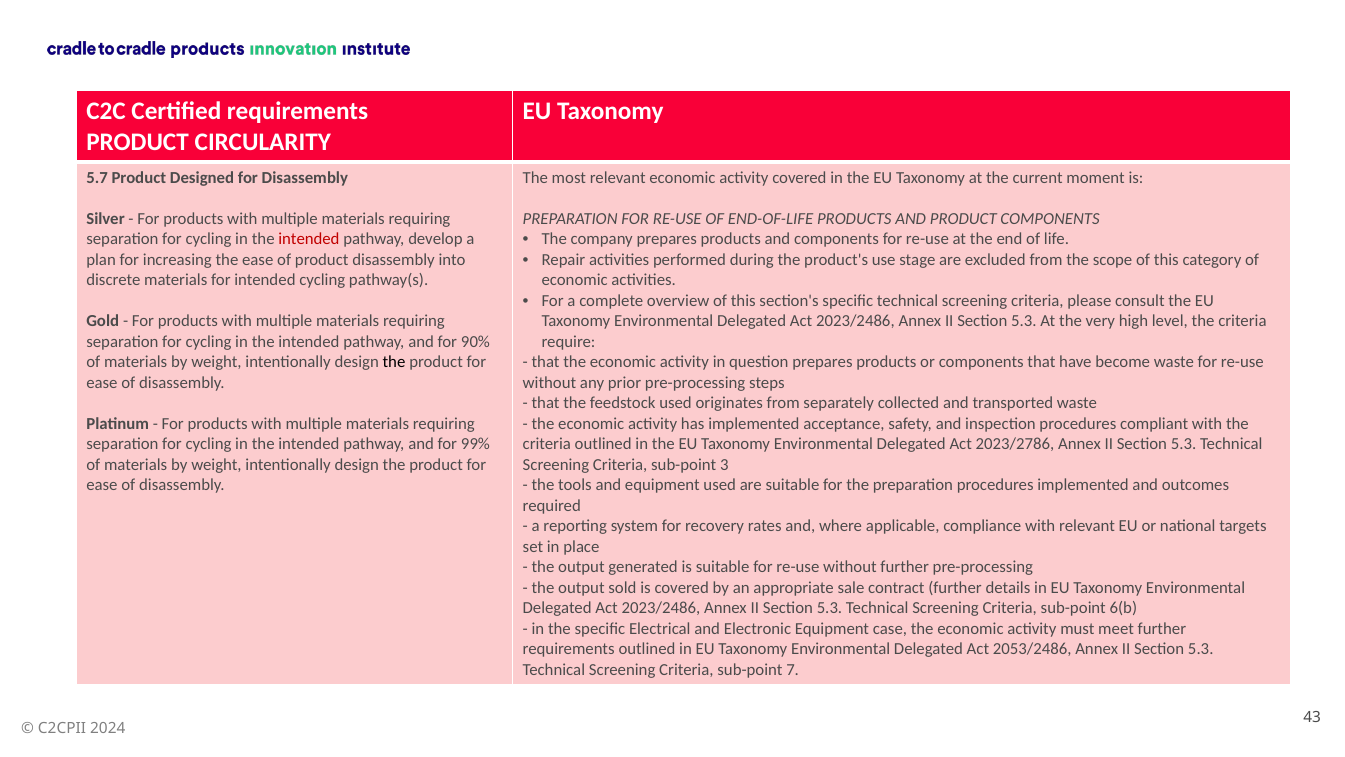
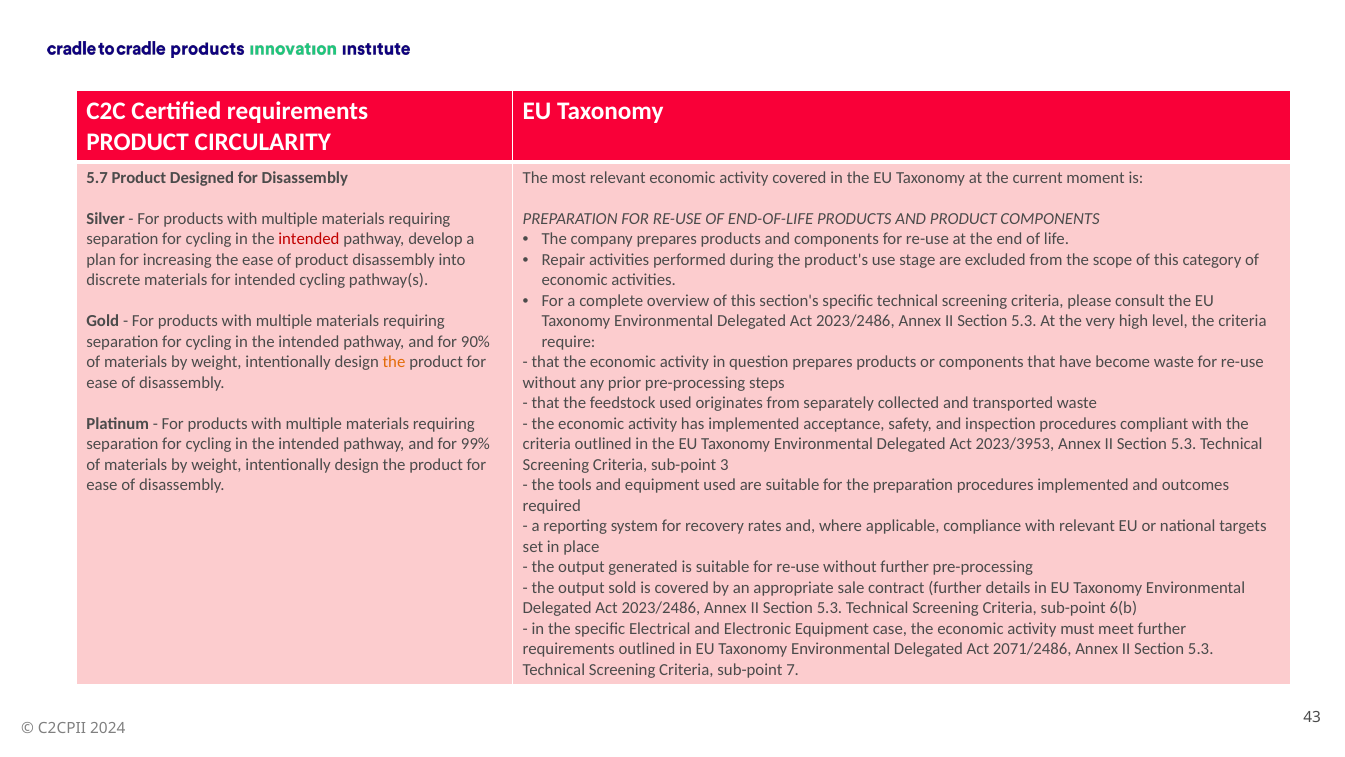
the colour: black -> orange (394, 362)
2023/2786: 2023/2786 -> 2023/3953 (1015, 444)
2053/2486: 2053/2486 -> 2071/2486 (1032, 649)
